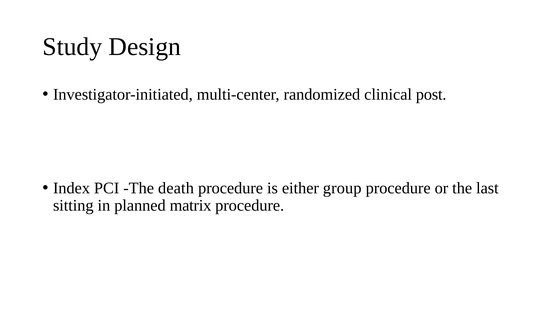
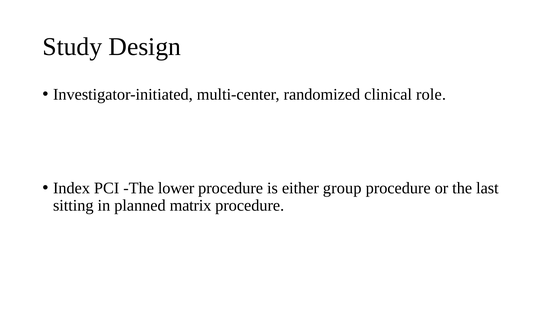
post: post -> role (431, 94)
death: death -> lower (176, 188)
